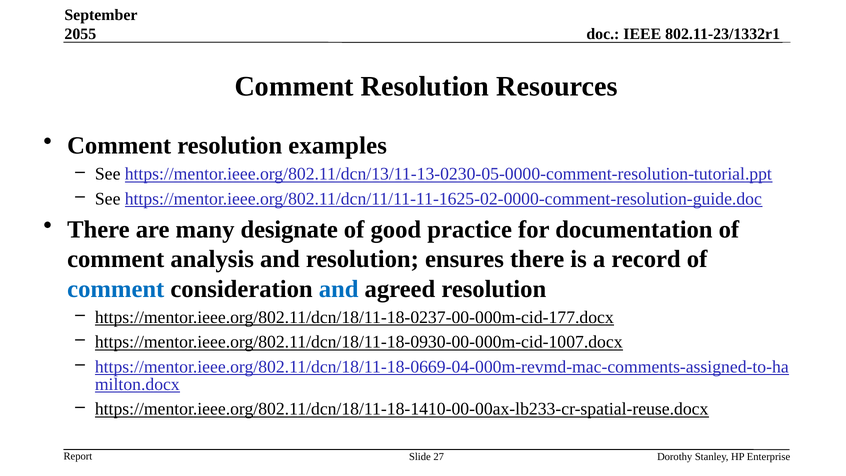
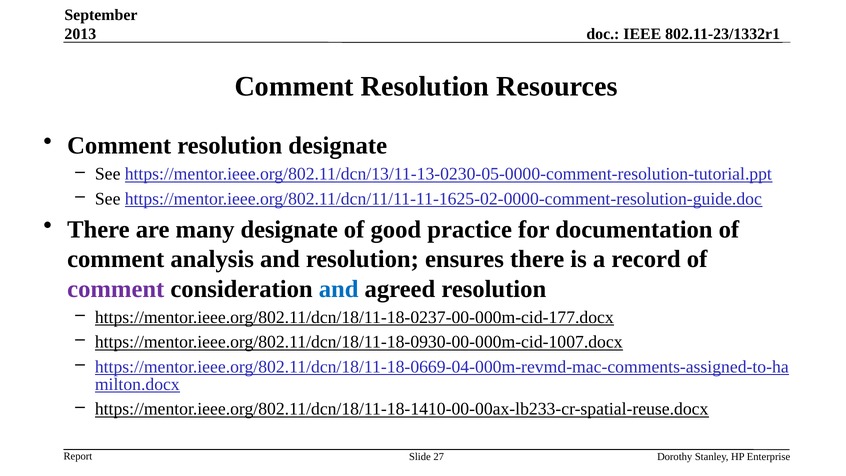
2055: 2055 -> 2013 (80, 34)
resolution examples: examples -> designate (338, 146)
comment colour: blue -> purple (116, 289)
